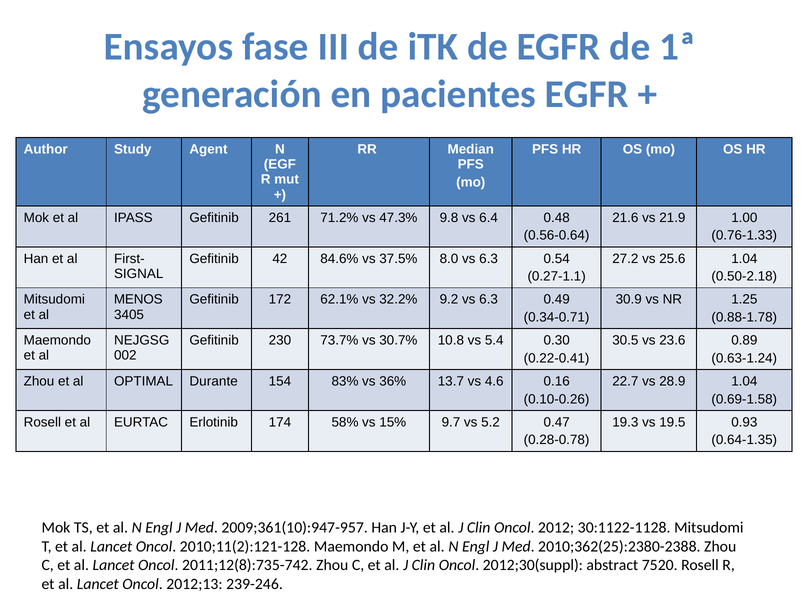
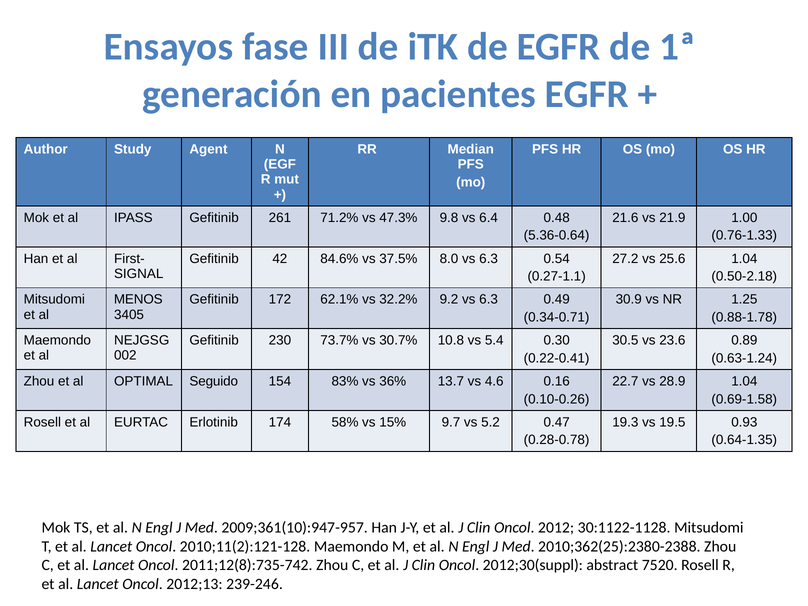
0.56-0.64: 0.56-0.64 -> 5.36-0.64 (557, 236)
Durante: Durante -> Seguido (214, 381)
